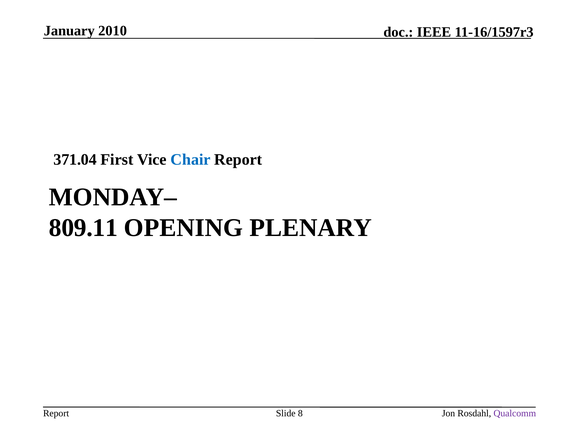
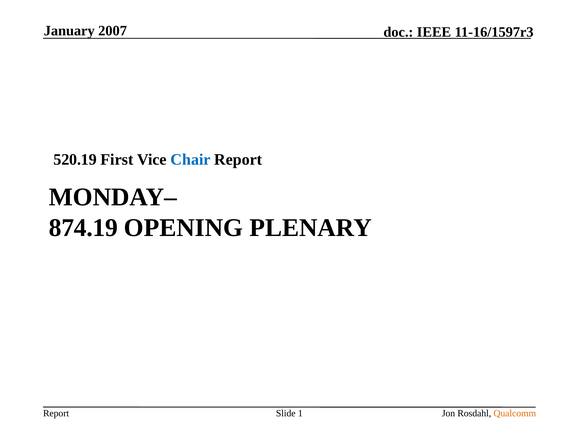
2010: 2010 -> 2007 (113, 31)
371.04: 371.04 -> 520.19 (75, 159)
809.11: 809.11 -> 874.19 (83, 228)
8: 8 -> 1 (300, 413)
Qualcomm colour: purple -> orange (515, 413)
